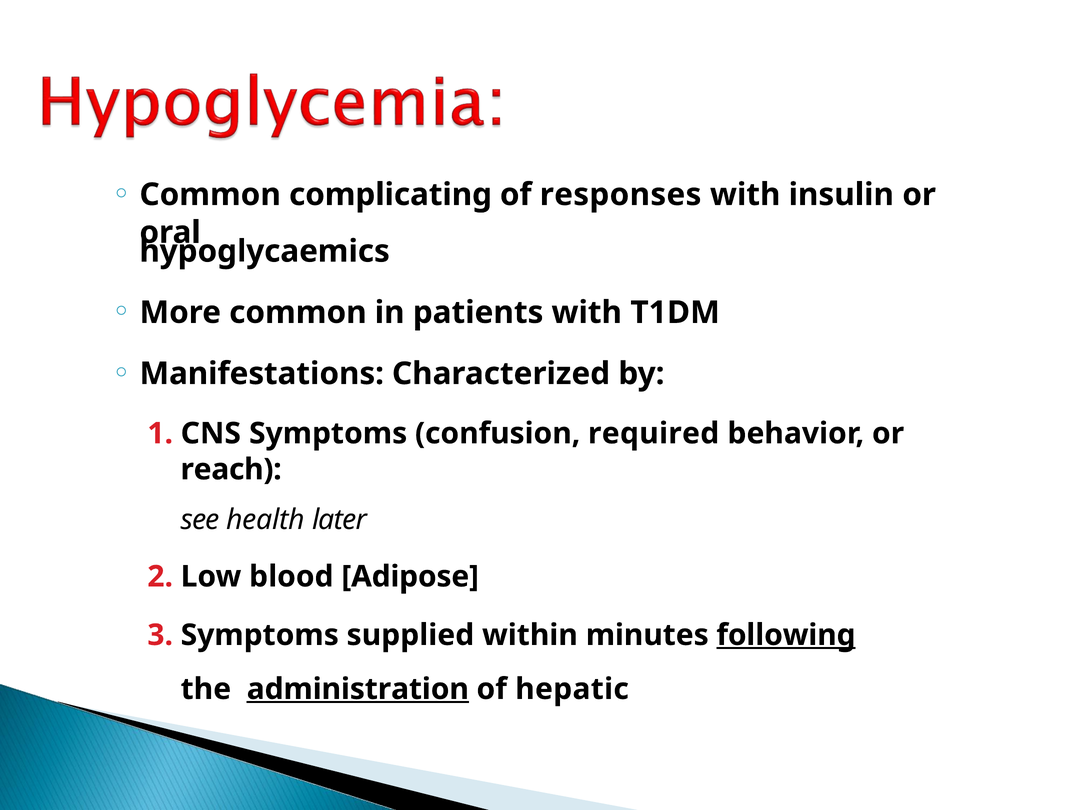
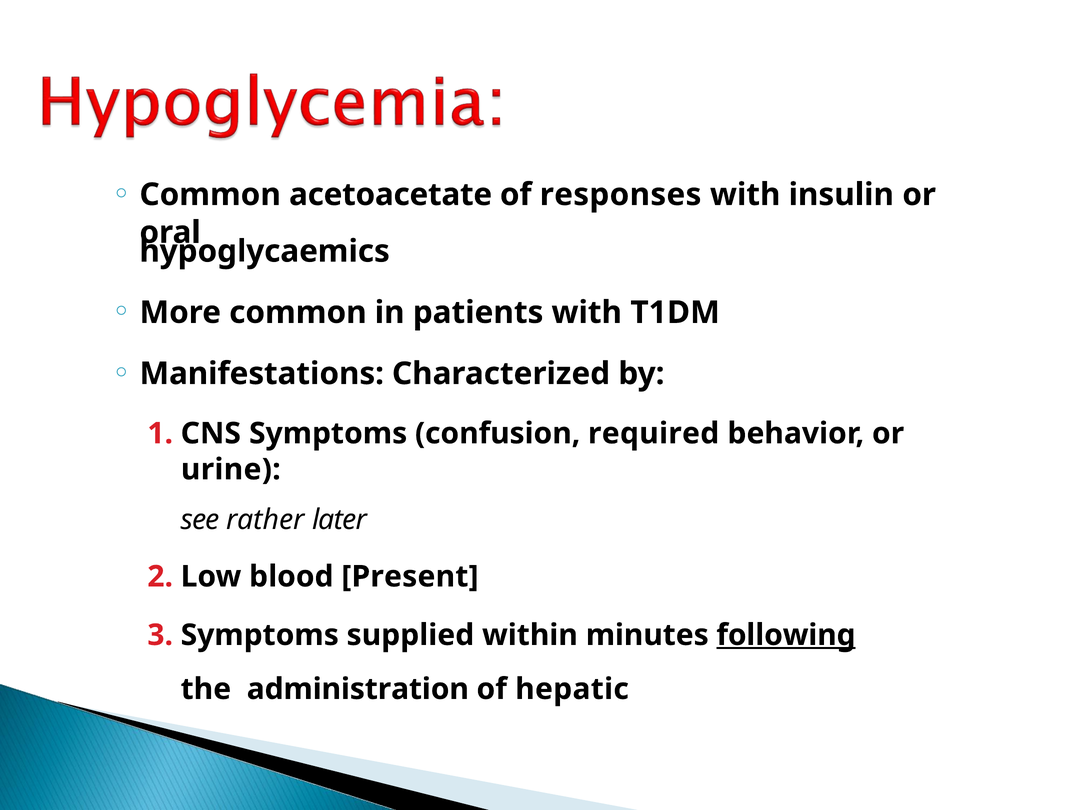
complicating: complicating -> acetoacetate (391, 195)
reach: reach -> urine (231, 469)
health: health -> rather (265, 520)
Adipose: Adipose -> Present (410, 577)
administration underline: present -> none (358, 689)
